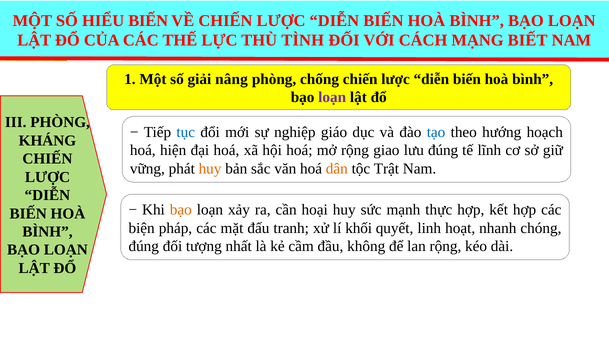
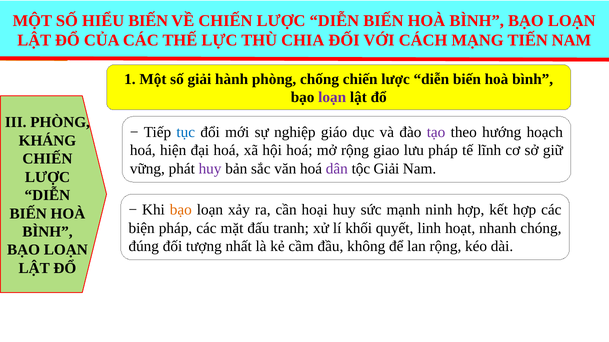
TÌNH: TÌNH -> CHIA (303, 41)
BIẾT: BIẾT -> TIẾN (528, 41)
nâng: nâng -> hành (232, 79)
tạo colour: blue -> purple (436, 132)
lưu đúng: đúng -> pháp (443, 151)
huy colour: orange -> purple (210, 169)
dân colour: orange -> purple (337, 169)
tộc Trật: Trật -> Giải (386, 169)
thực: thực -> ninh (439, 210)
